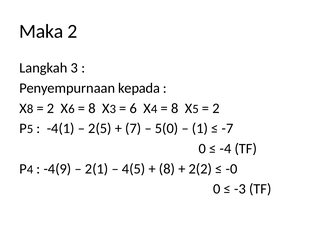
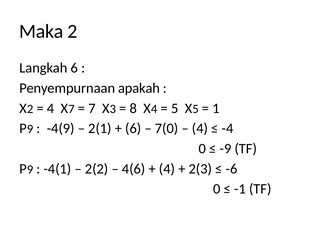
Langkah 3: 3 -> 6 (74, 68)
kepada: kepada -> apakah (139, 88)
8: 8 -> 2 (30, 109)
2: 2 -> 4 (51, 108)
6: 6 -> 7 (71, 109)
8: 8 -> 7 (92, 108)
6: 6 -> 8 (133, 108)
8: 8 -> 5 (175, 108)
2: 2 -> 1 (216, 108)
5: 5 -> 9 (30, 129)
-4(1: -4(1 -> -4(9 (61, 128)
2(5: 2(5 -> 2(1 (100, 128)
7: 7 -> 6 (133, 128)
5(0: 5(0 -> 7(0 (167, 128)
1: 1 -> 4 (200, 128)
-7: -7 -> -4 (227, 128)
-4: -4 -> -9 (225, 149)
4: 4 -> 9 (30, 169)
-4(9: -4(9 -> -4(1 (57, 169)
2(1: 2(1 -> 2(2 (97, 169)
4(5: 4(5 -> 4(6 (134, 169)
8: 8 -> 4 (167, 169)
2(2: 2(2 -> 2(3 (200, 169)
-0: -0 -> -6 (232, 169)
-3: -3 -> -1 (240, 189)
